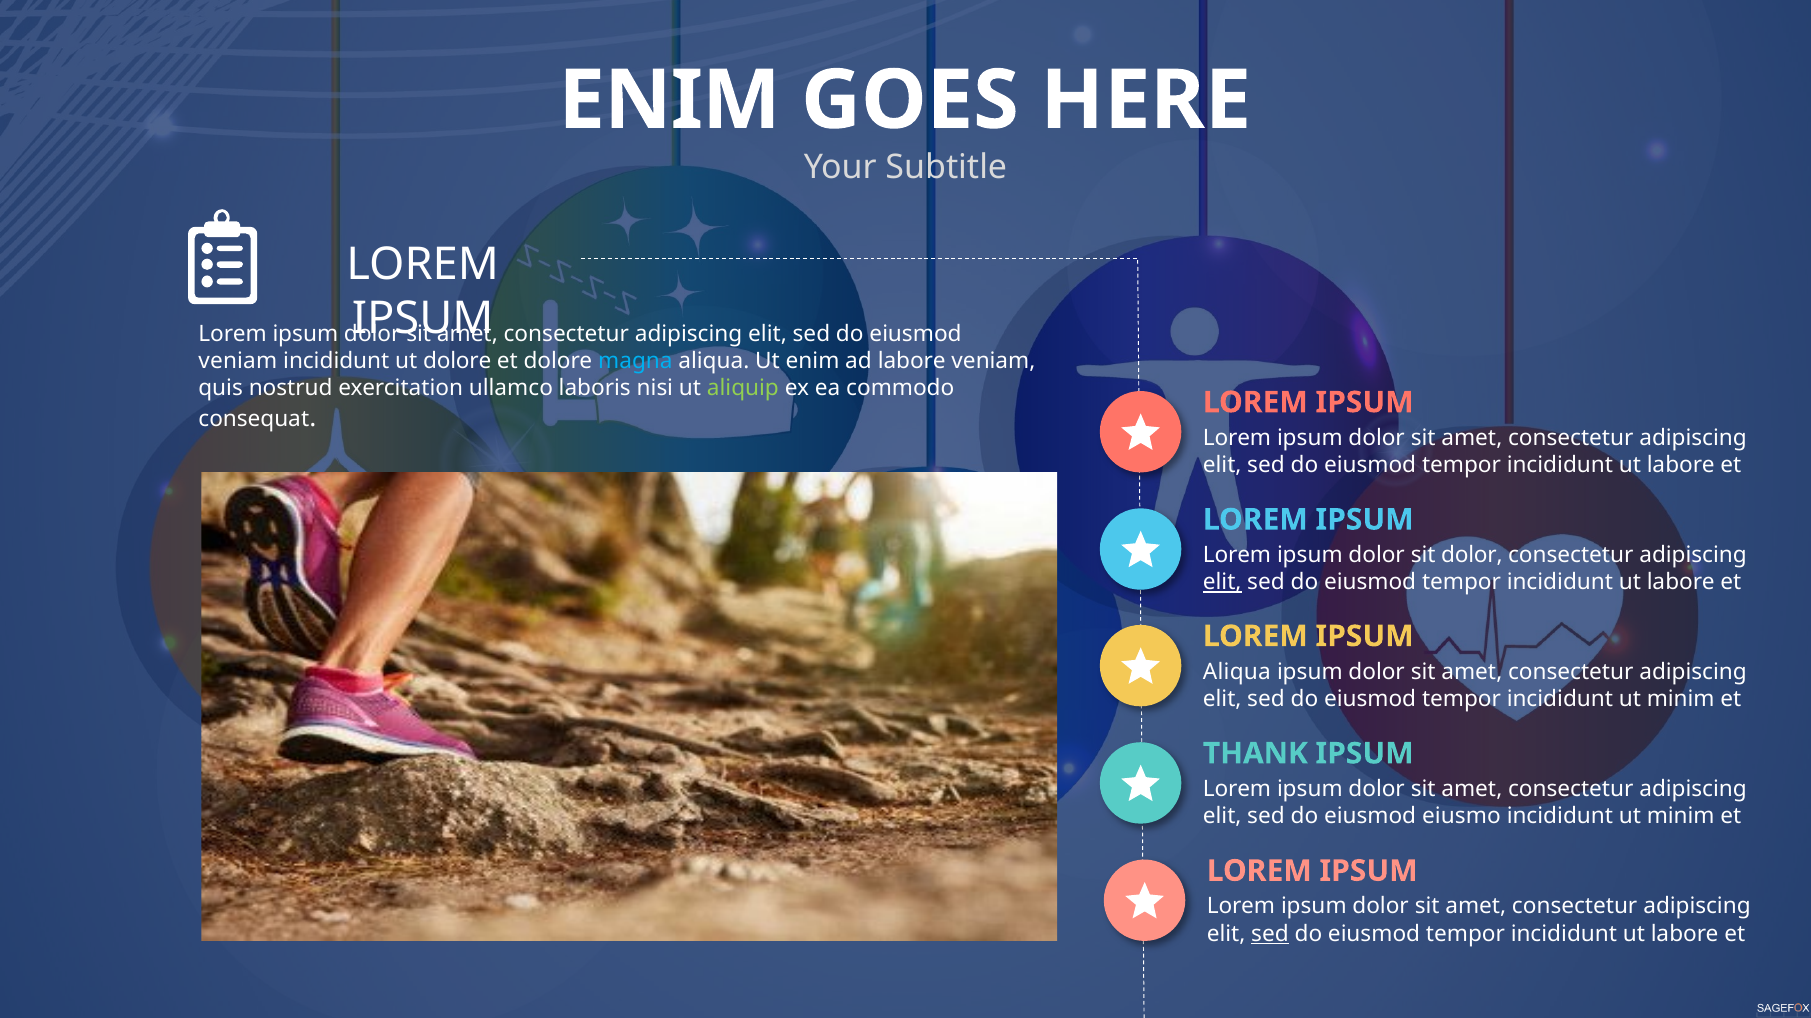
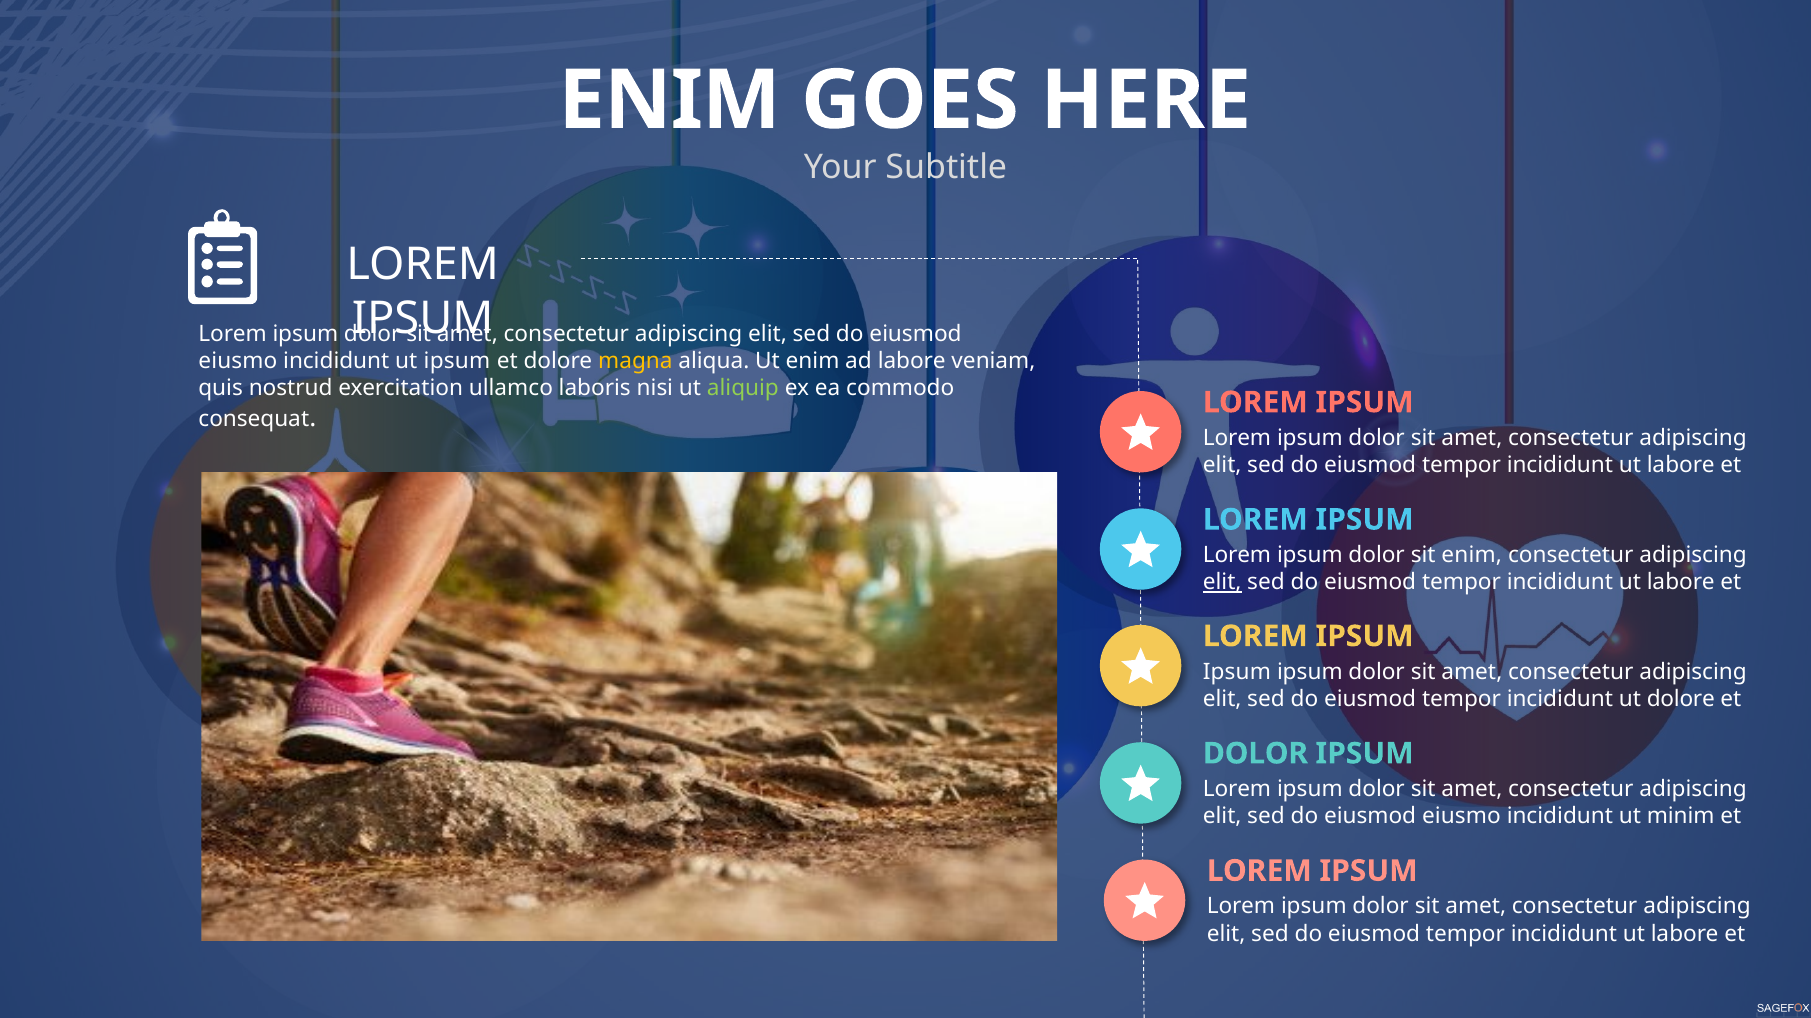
veniam: veniam -> eiusmo (238, 361)
ut dolore: dolore -> ipsum (457, 361)
magna colour: light blue -> yellow (635, 361)
sit dolor: dolor -> enim (1472, 556)
Aliqua: Aliqua -> Ipsum (1237, 672)
tempor incididunt ut minim: minim -> dolore (1681, 700)
THANK: THANK -> DOLOR (1255, 754)
sed underline: present -> none (1270, 934)
